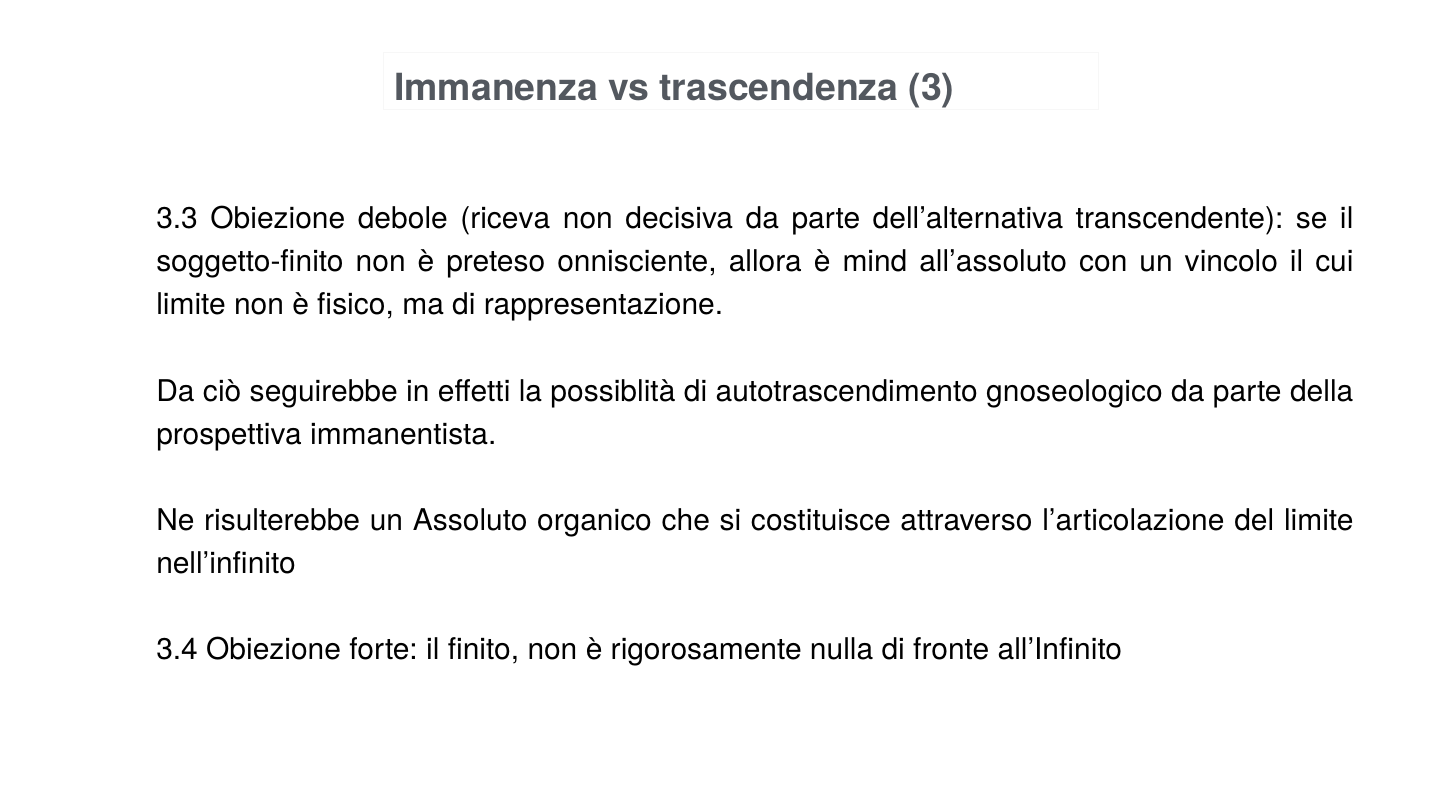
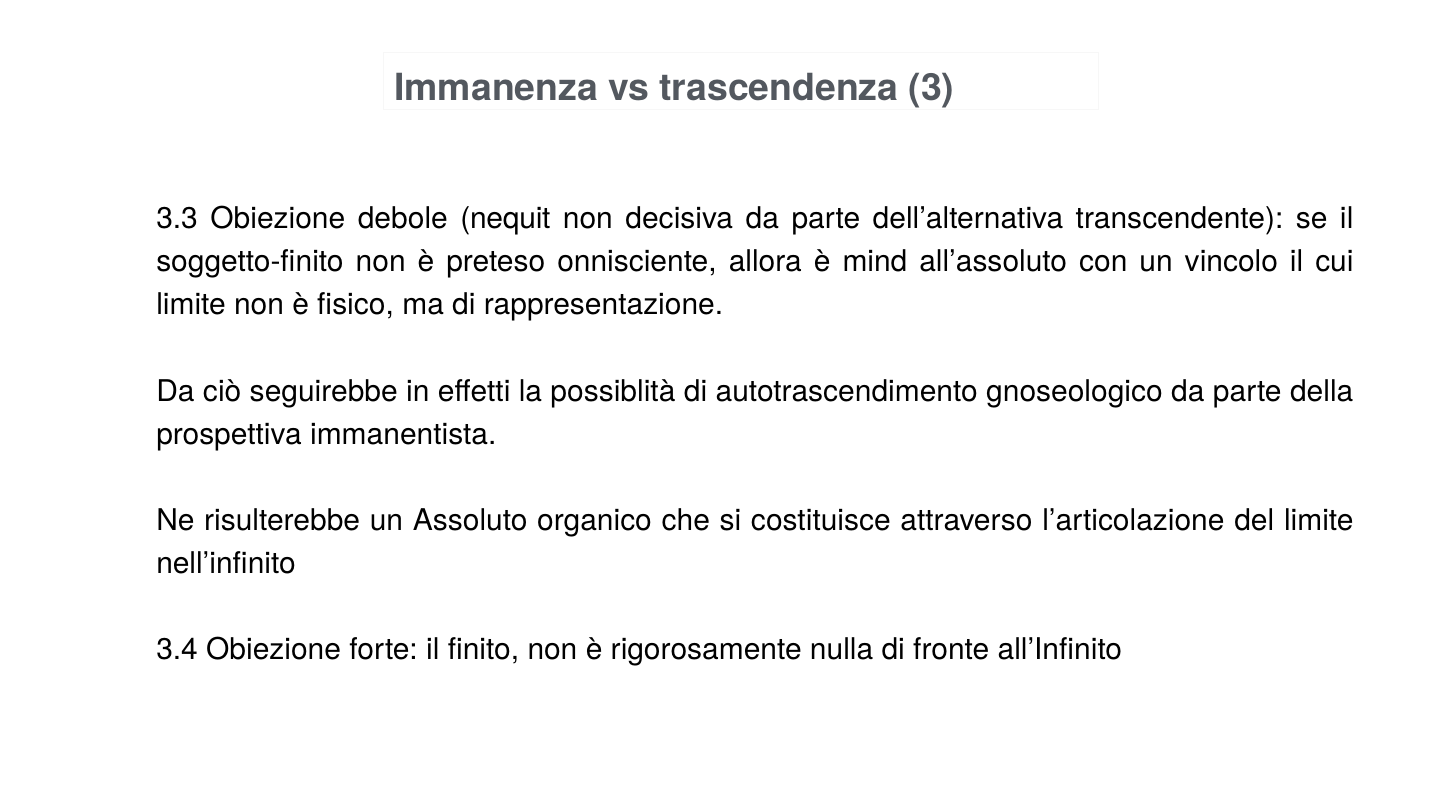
riceva: riceva -> nequit (505, 219)
